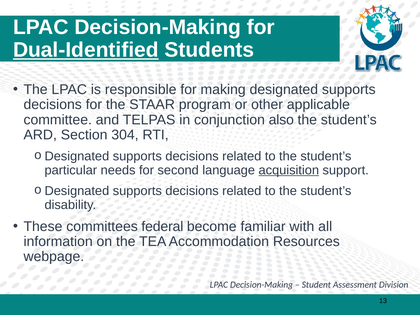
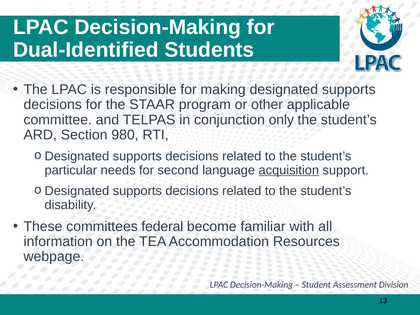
Dual-Identified underline: present -> none (86, 50)
also: also -> only (281, 120)
304: 304 -> 980 (125, 135)
